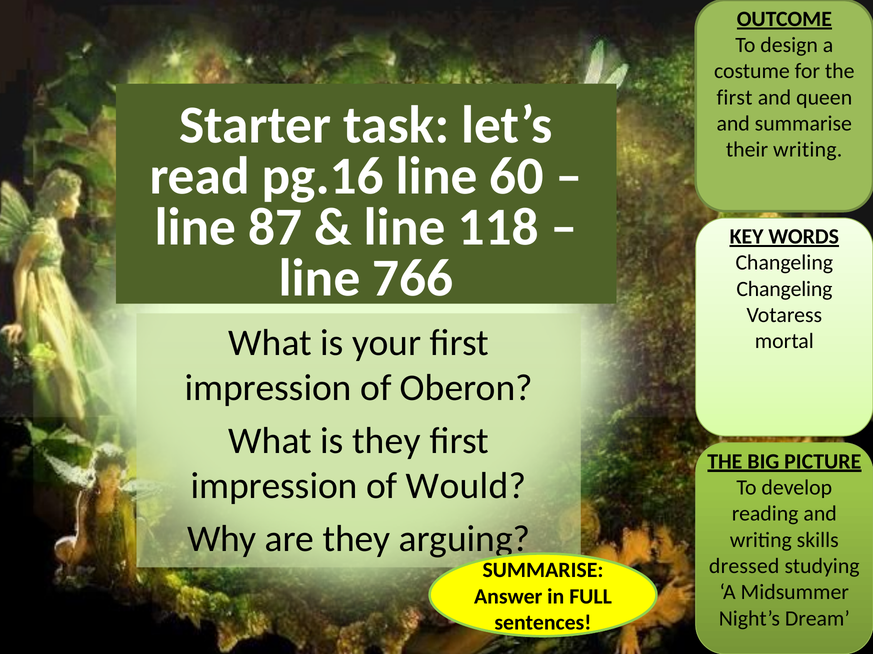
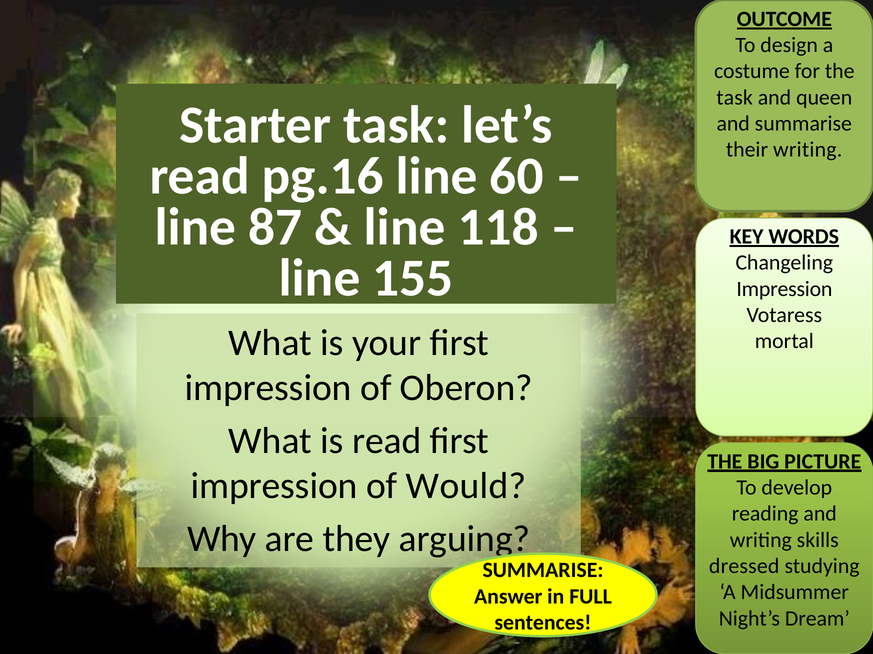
first: first -> task (735, 97)
766: 766 -> 155 (413, 279)
Changeling: Changeling -> Impression (784, 289)
is they: they -> read (387, 441)
